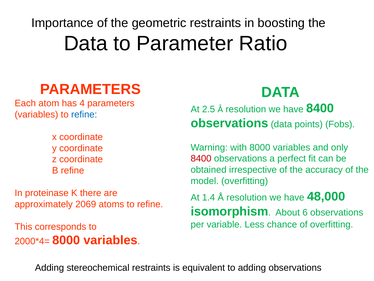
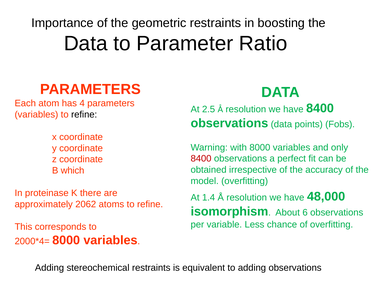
refine colour: blue -> black (84, 114)
B refine: refine -> which (73, 170)
2069: 2069 -> 2062 (86, 204)
